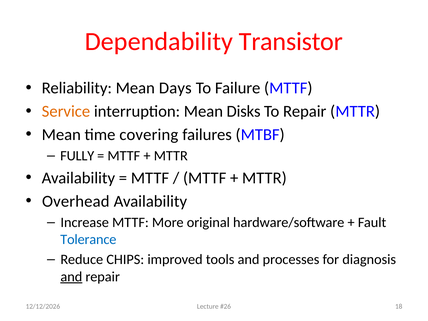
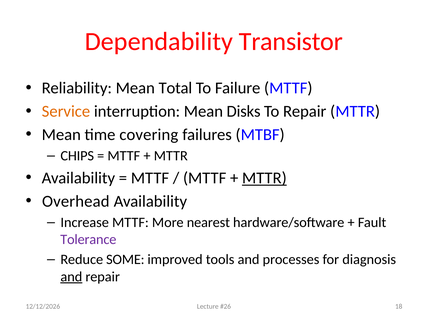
Days: Days -> Total (175, 88)
FULLY: FULLY -> CHIPS (77, 156)
MTTR underline: none -> present (264, 178)
original: original -> nearest (208, 222)
Tolerance colour: blue -> purple (88, 240)
CHIPS: CHIPS -> SOME (125, 260)
